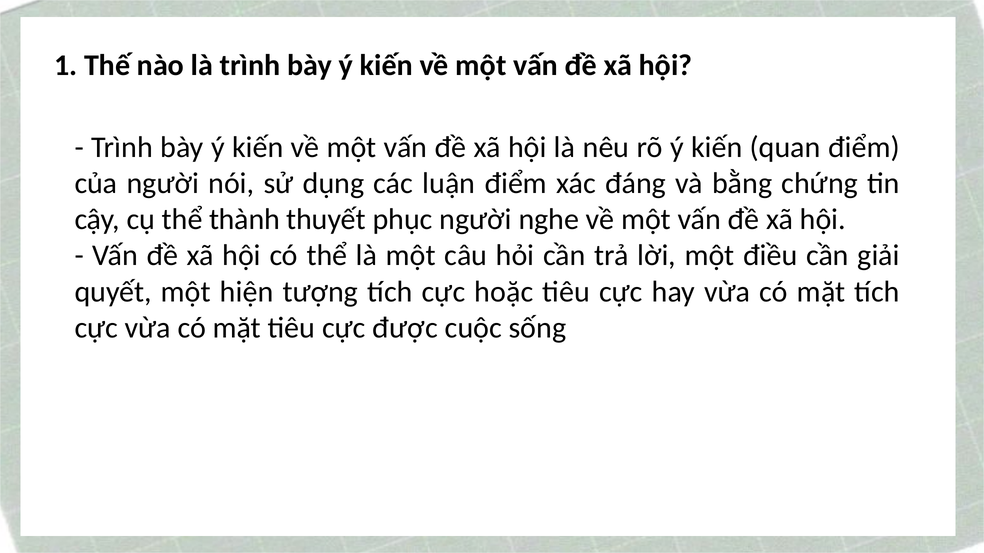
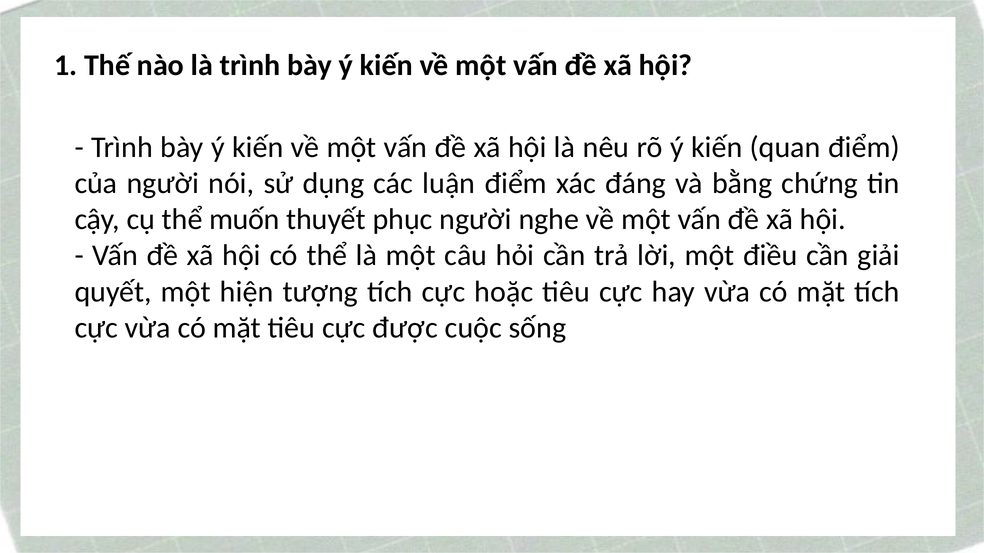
thành: thành -> muốn (245, 220)
